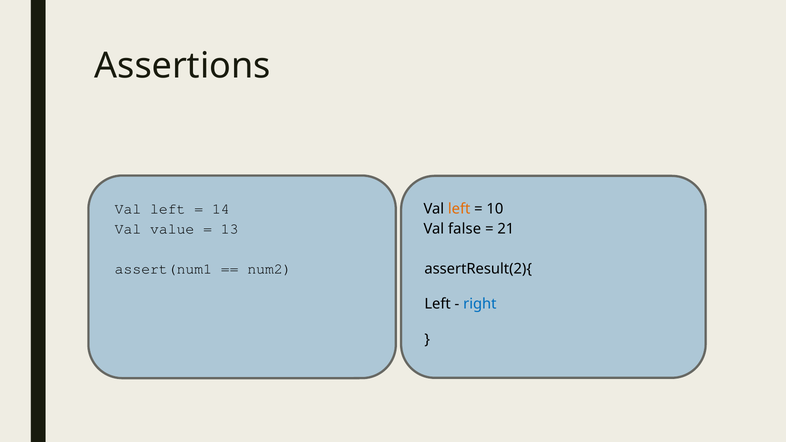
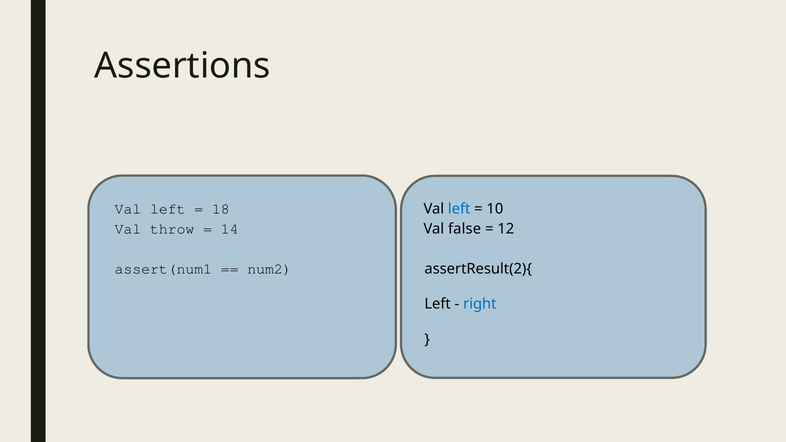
14: 14 -> 18 (221, 209)
left colour: orange -> blue (459, 209)
value: value -> throw (172, 229)
13: 13 -> 14 (230, 229)
21: 21 -> 12 (506, 229)
